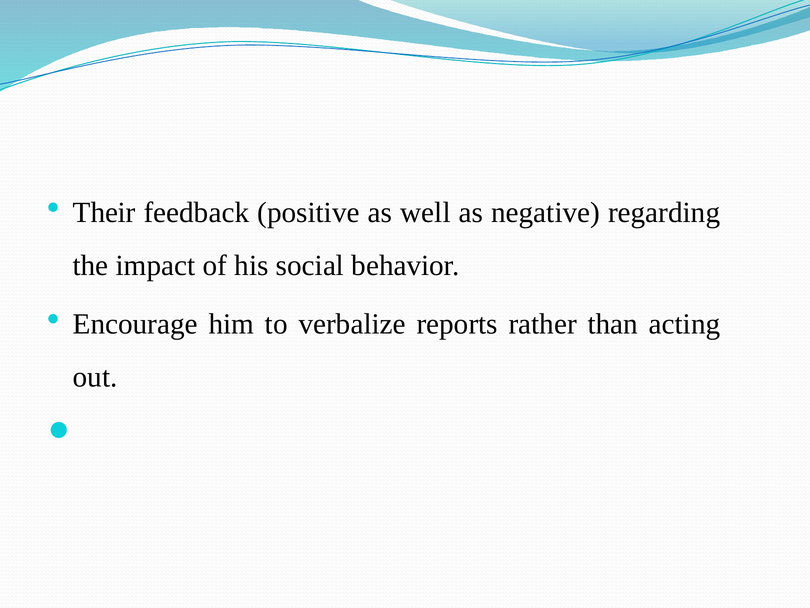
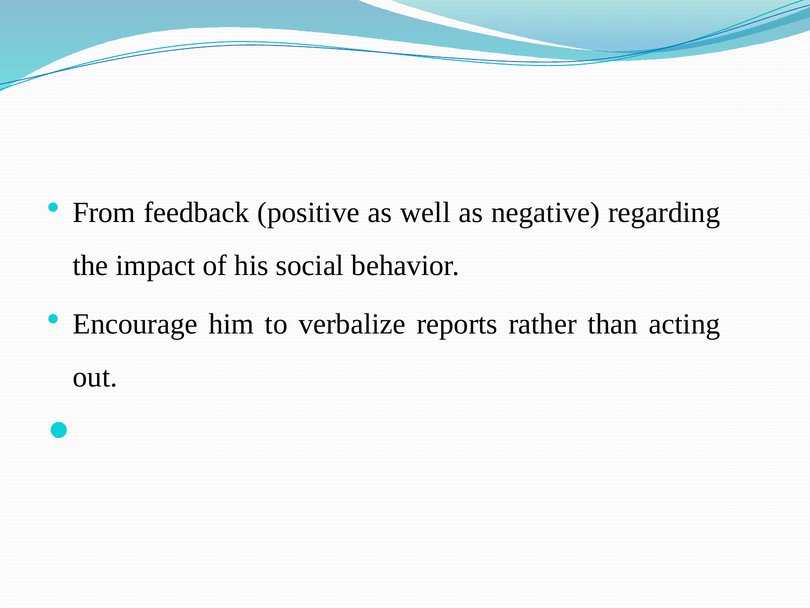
Their: Their -> From (104, 213)
